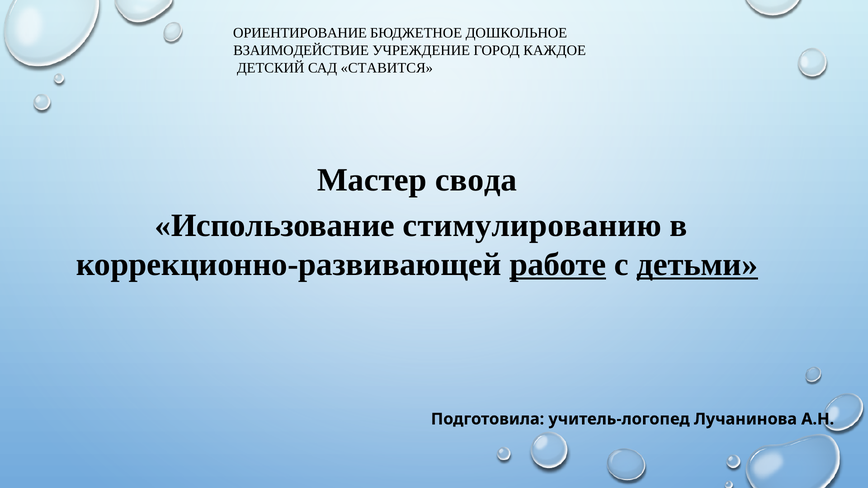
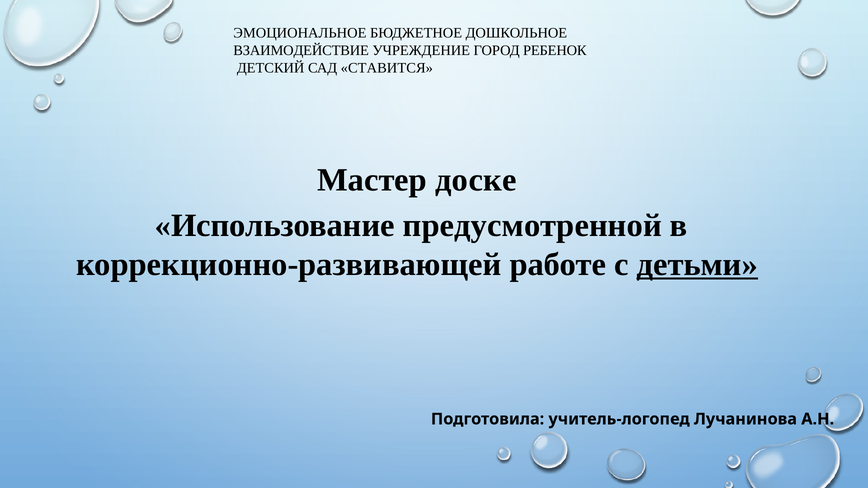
ОРИЕНТИРОВАНИЕ: ОРИЕНТИРОВАНИЕ -> ЭМОЦИОНАЛЬНОЕ (300, 33)
КАЖДОЕ: КАЖДОЕ -> РЕБЕНОК (555, 51)
свода: свода -> доске (476, 180)
стимулированию: стимулированию -> предусмотренной (532, 225)
работе underline: present -> none (558, 265)
